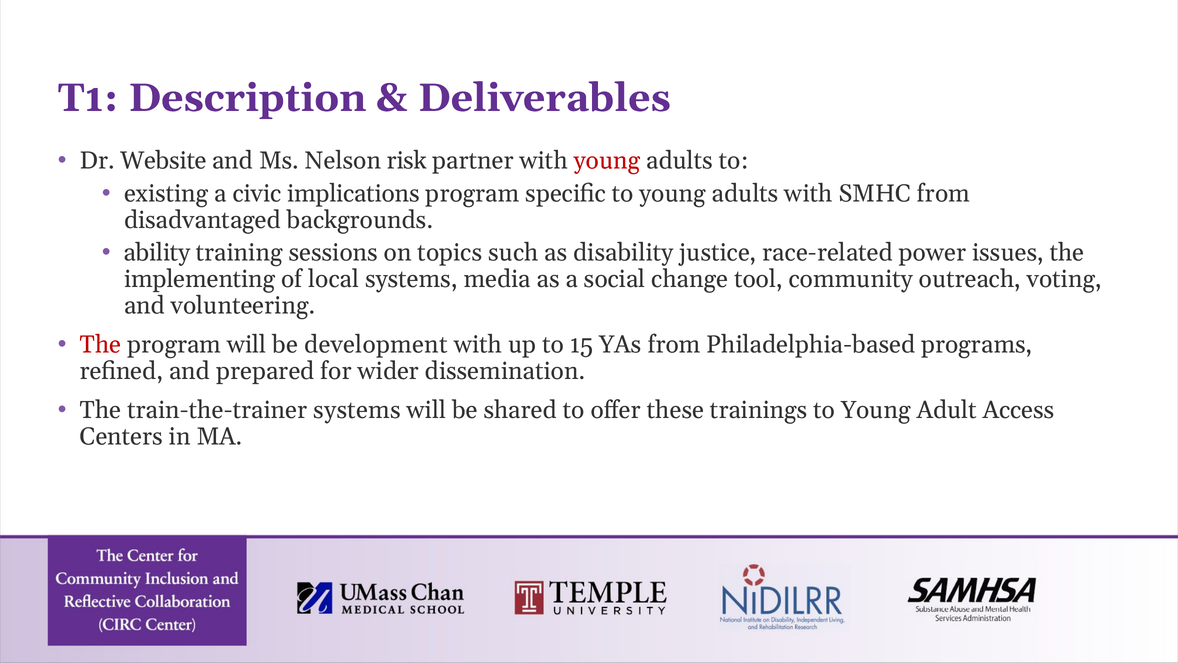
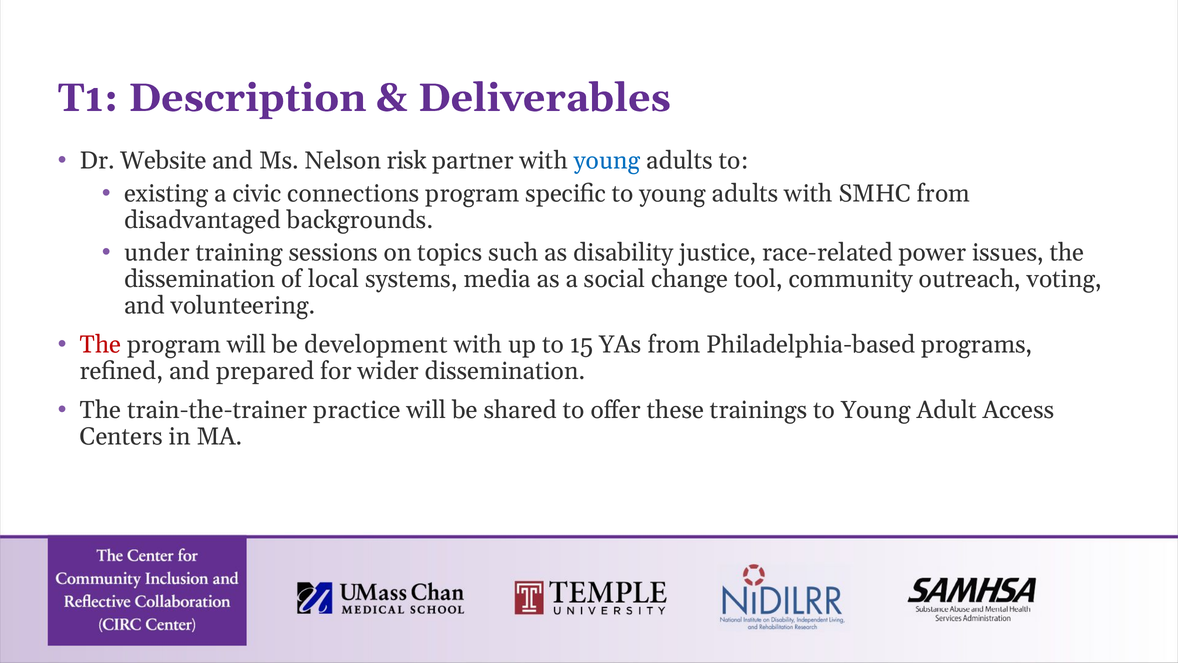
young colour: red -> blue (607, 161)
implications: implications -> connections (353, 193)
ability: ability -> under (157, 253)
implementing: implementing -> dissemination (200, 279)
train-the-trainer systems: systems -> practice (357, 410)
